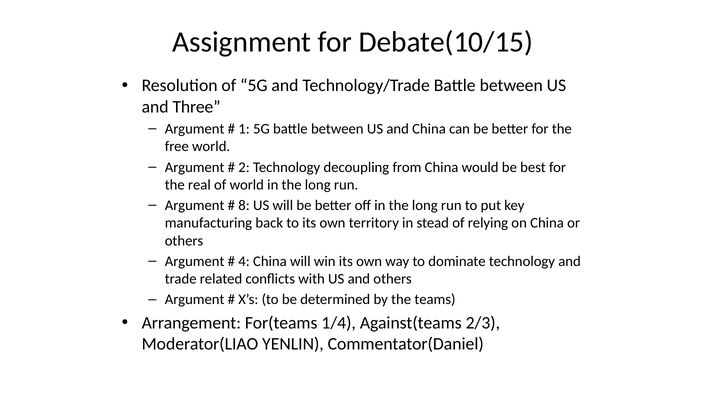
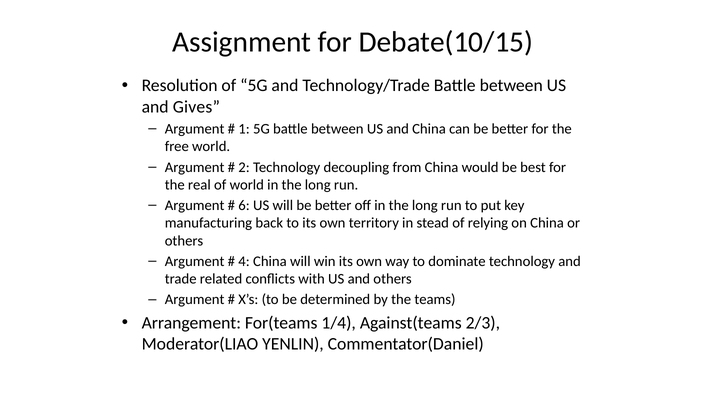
Three: Three -> Gives (196, 107)
8: 8 -> 6 (244, 206)
